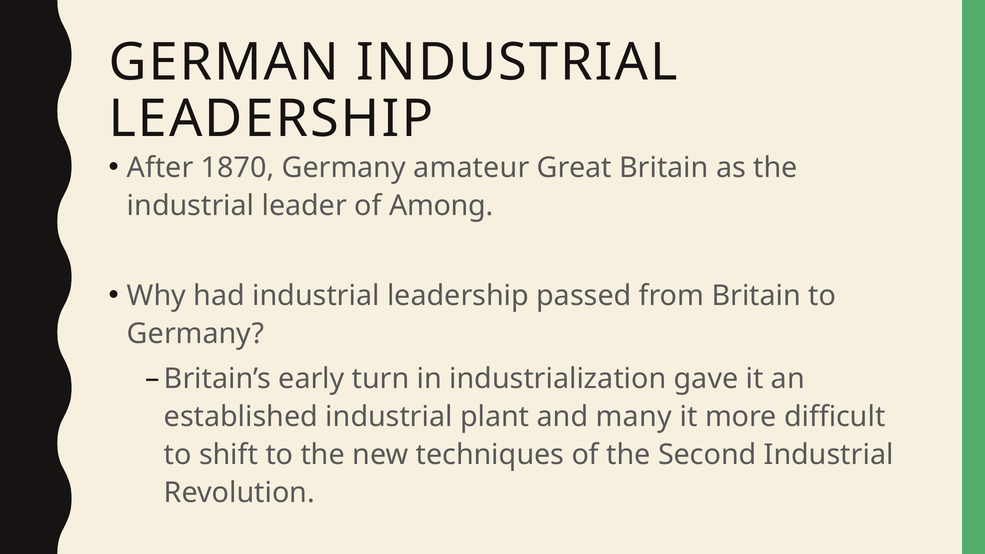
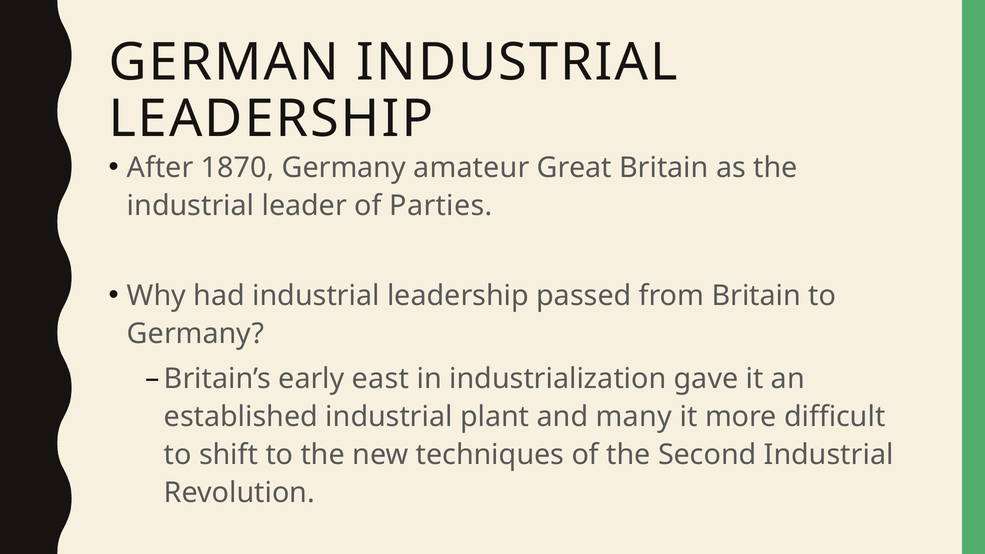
Among: Among -> Parties (441, 206)
turn: turn -> east (381, 379)
